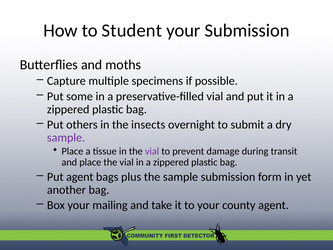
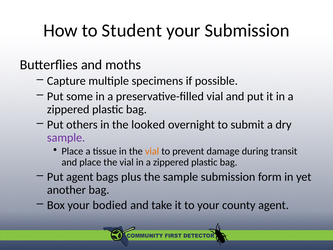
insects: insects -> looked (148, 124)
vial colour: purple -> orange (152, 151)
mailing: mailing -> bodied (110, 205)
